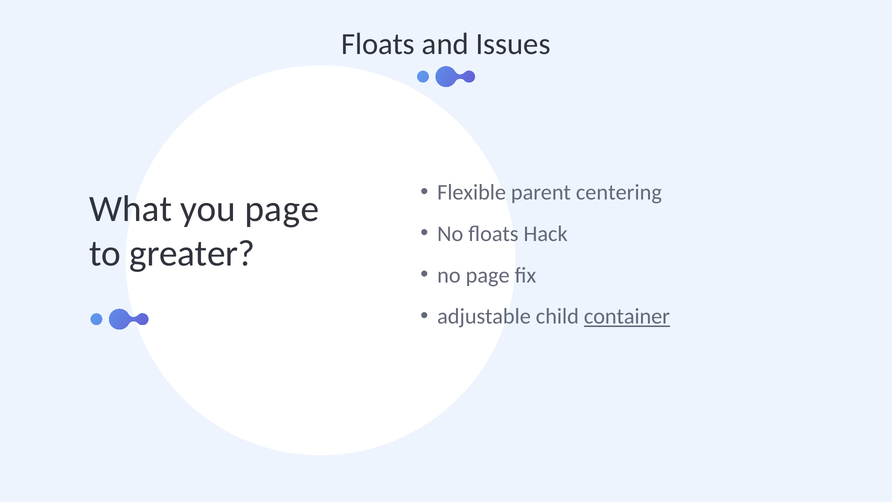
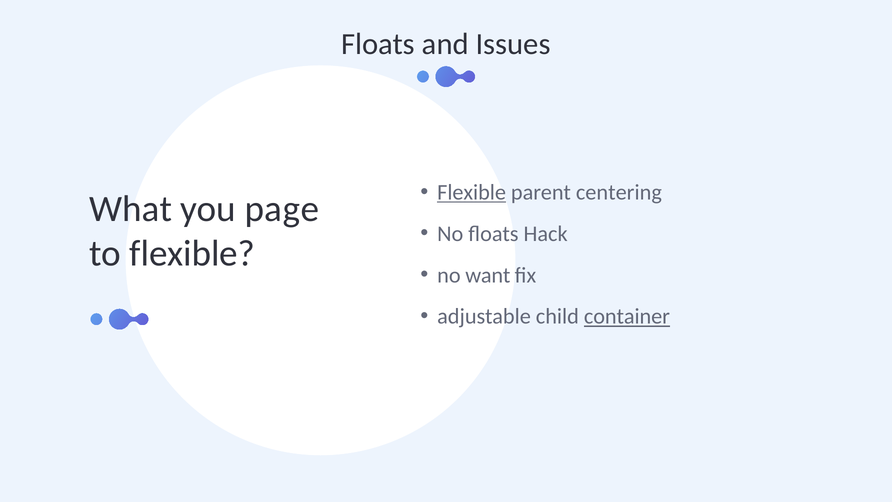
Flexible underline: none -> present (472, 192)
to greater: greater -> flexible (192, 253)
no page: page -> want (488, 275)
